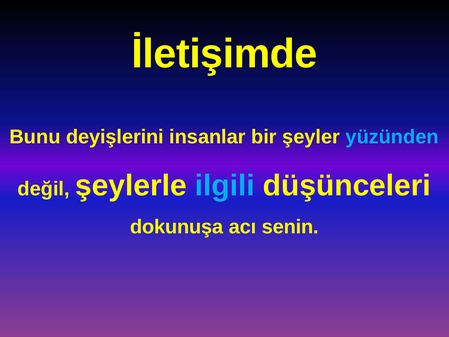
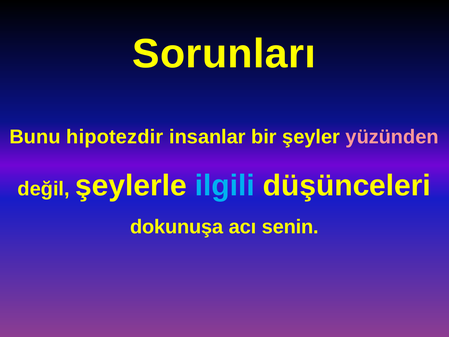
İletişimde: İletişimde -> Sorunları (224, 54)
deyişlerini: deyişlerini -> hipotezdir (115, 137)
yüzünden colour: light blue -> pink (392, 137)
